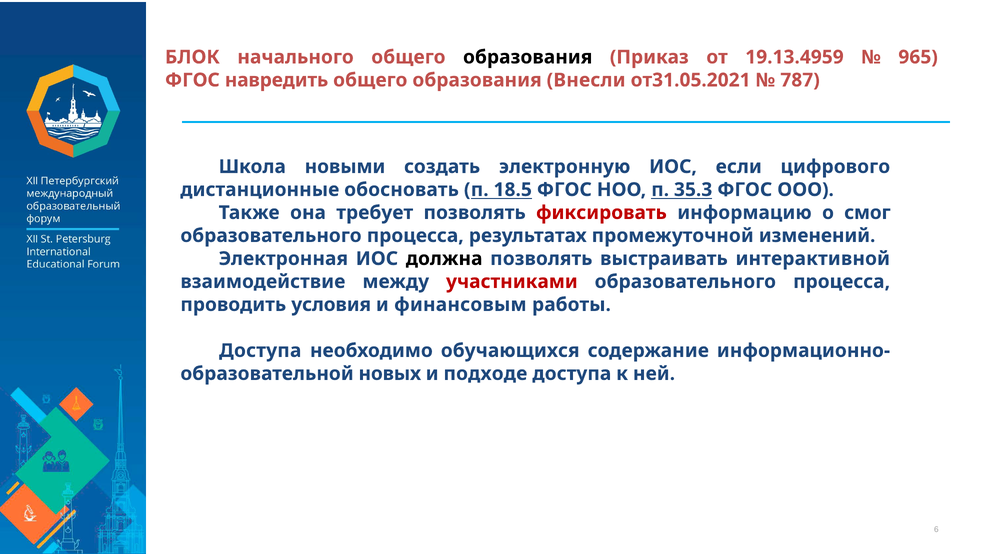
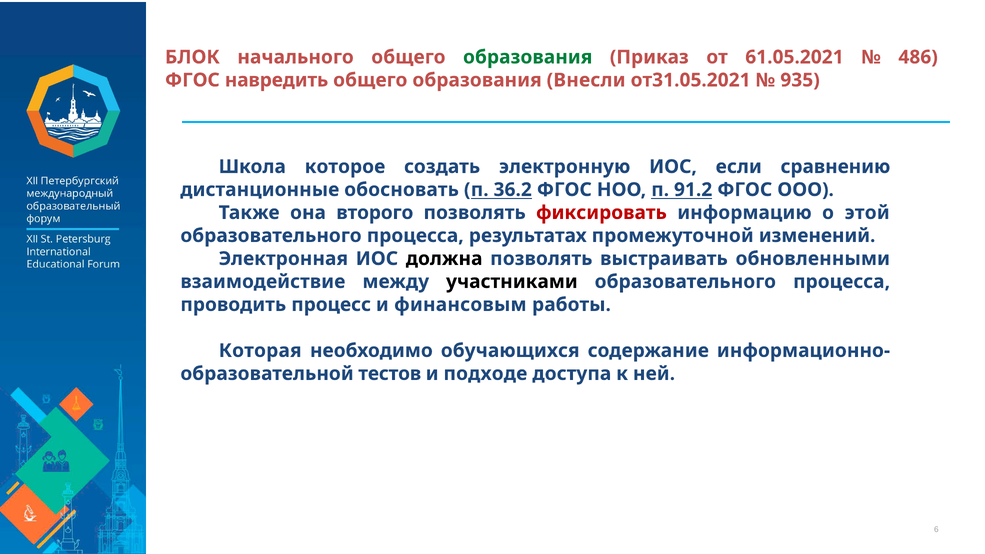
образования colour: black -> green (528, 57)
19.13.4959: 19.13.4959 -> 61.05.2021 (794, 57)
965: 965 -> 486 (918, 57)
787: 787 -> 935 (800, 80)
новыми: новыми -> которое (345, 167)
цифрового: цифрового -> сравнению (835, 167)
18.5: 18.5 -> 36.2 (513, 190)
35.3: 35.3 -> 91.2 (693, 190)
требует: требует -> второго (375, 213)
смог: смог -> этой (867, 213)
интерактивной: интерактивной -> обновленными (813, 259)
участниками colour: red -> black (512, 282)
условия: условия -> процесс (331, 305)
Доступа: Доступа -> Которая (260, 351)
новых: новых -> тестов (390, 374)
